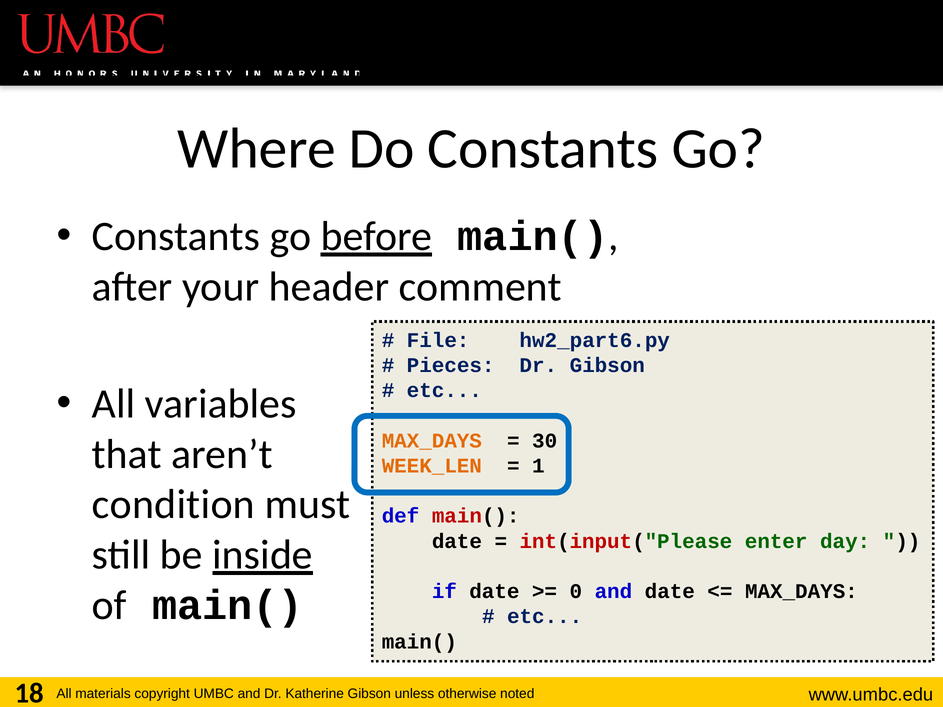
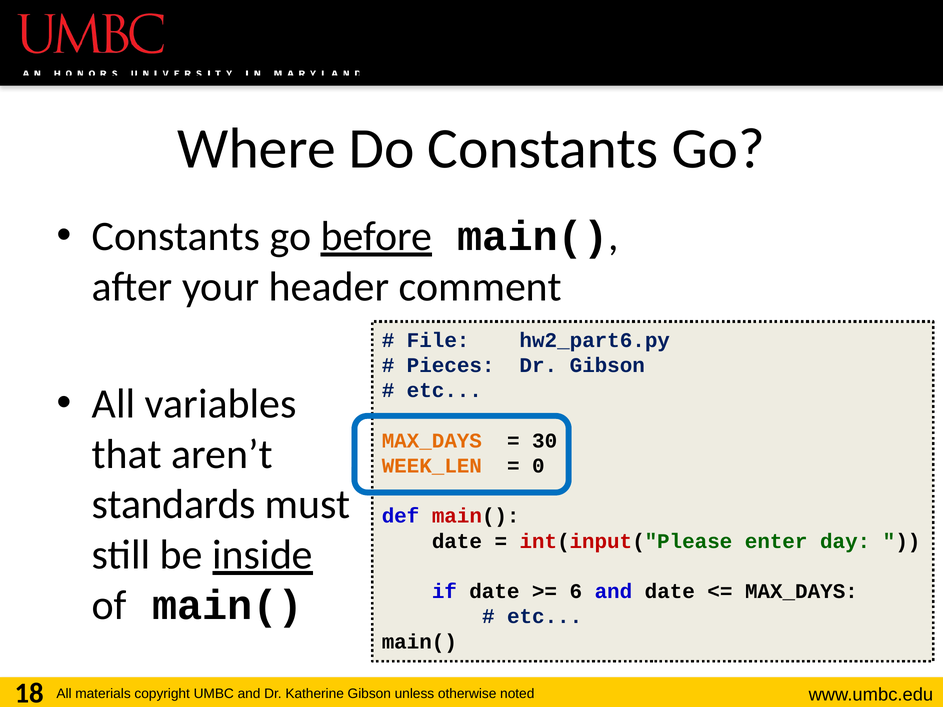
1: 1 -> 0 (538, 466)
condition: condition -> standards (174, 505)
0: 0 -> 6 (576, 592)
